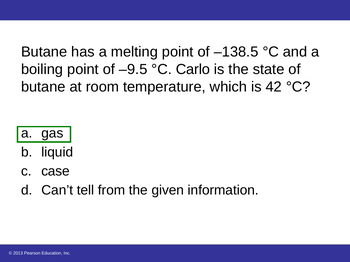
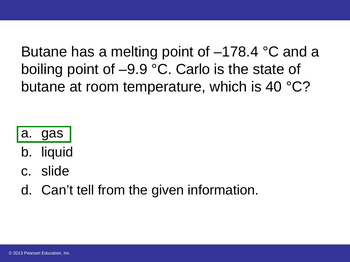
–138.5: –138.5 -> –178.4 (236, 52)
–9.5: –9.5 -> –9.9 (133, 70)
42: 42 -> 40 (274, 87)
case: case -> slide (55, 172)
